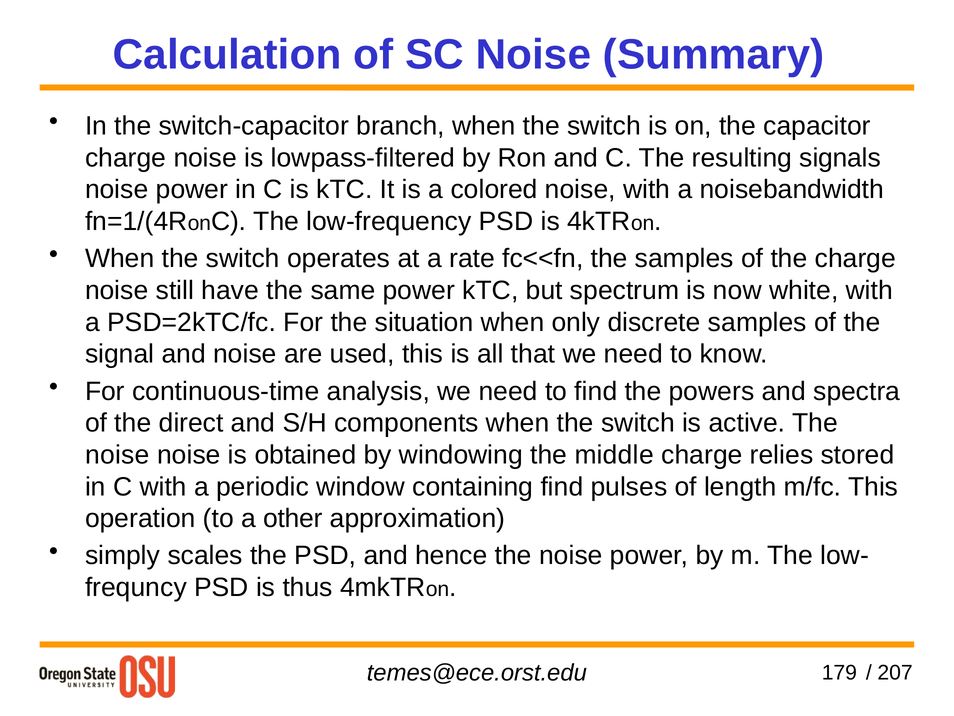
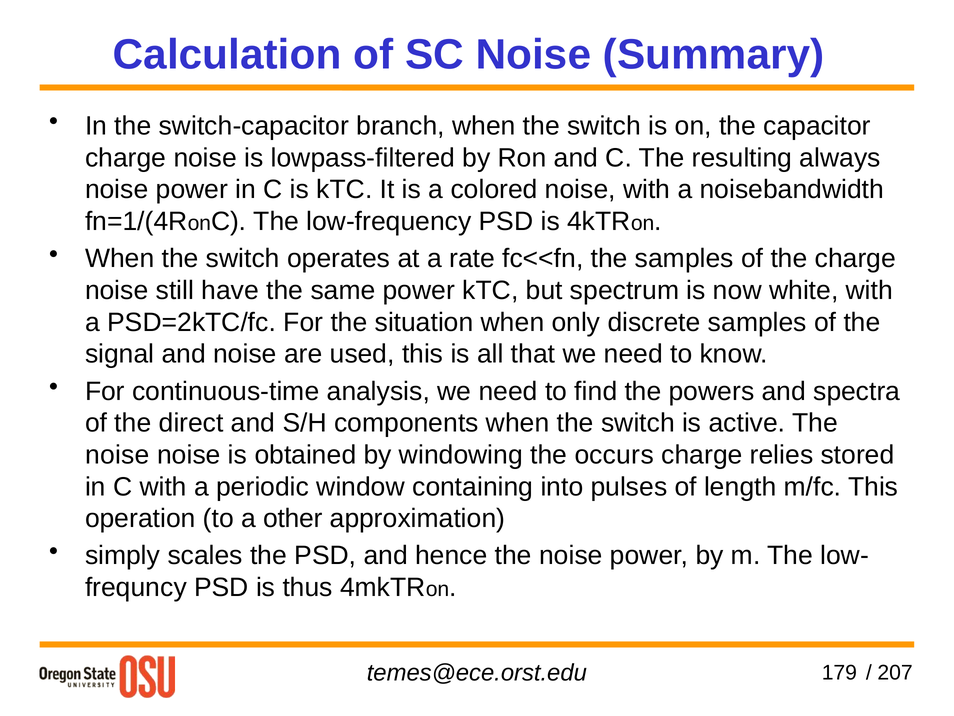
signals: signals -> always (840, 158)
middle: middle -> occurs (614, 455)
containing find: find -> into (562, 486)
